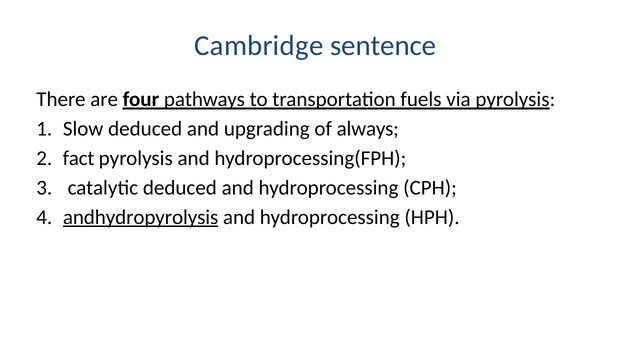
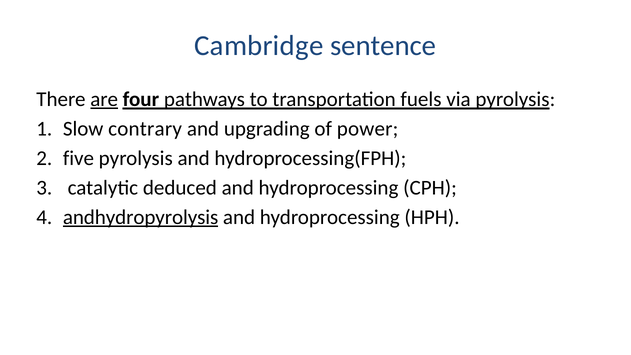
are underline: none -> present (104, 99)
Slow deduced: deduced -> contrary (145, 129)
always: always -> power (368, 129)
fact: fact -> five (78, 158)
